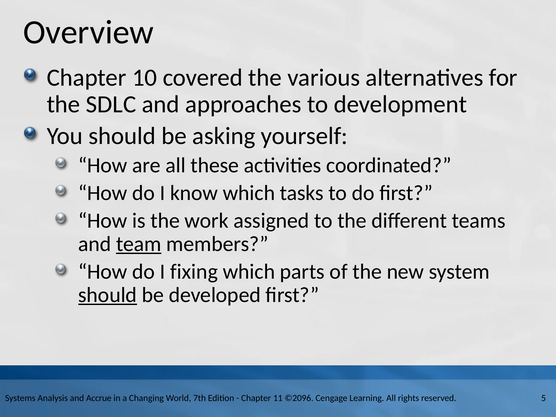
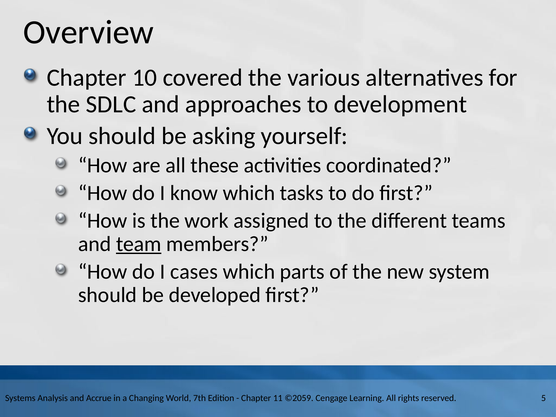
fixing: fixing -> cases (194, 272)
should underline: present -> none (108, 295)
©2096: ©2096 -> ©2059 (299, 398)
